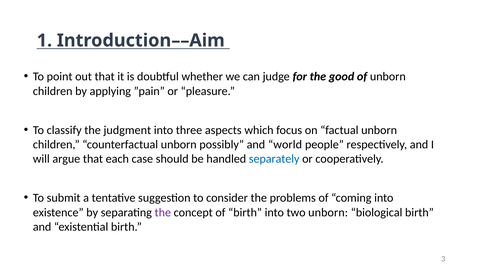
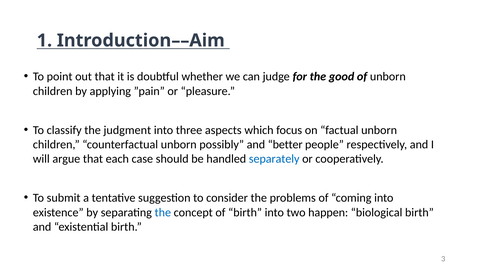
world: world -> better (285, 145)
the colour: purple -> blue (163, 212)
two unborn: unborn -> happen (328, 212)
